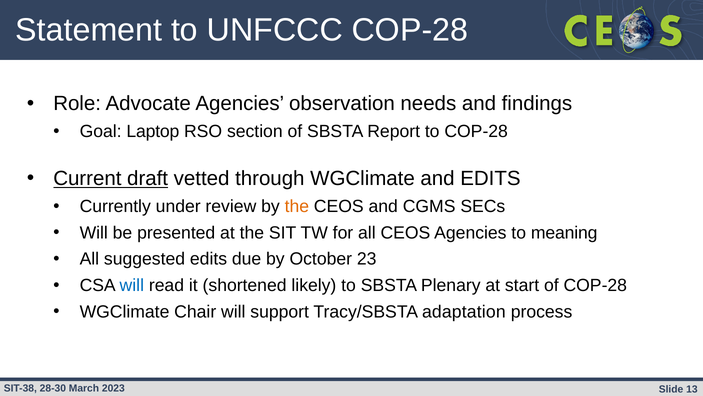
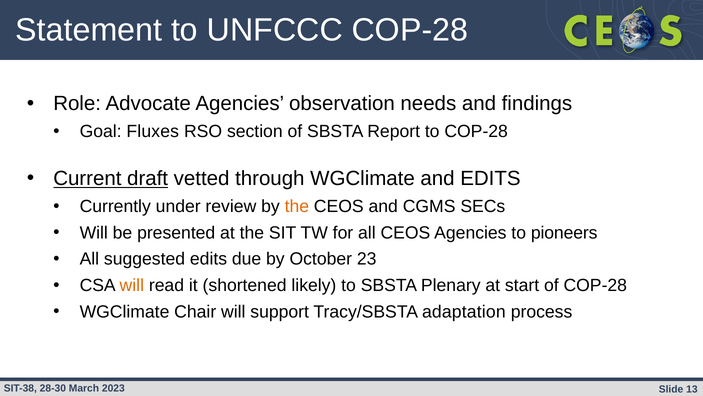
Laptop: Laptop -> Fluxes (153, 131)
meaning: meaning -> pioneers (564, 232)
will colour: blue -> orange (132, 285)
